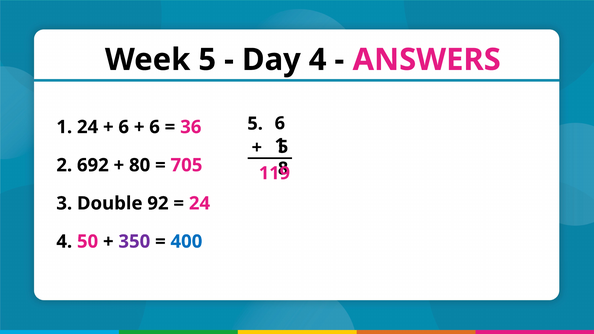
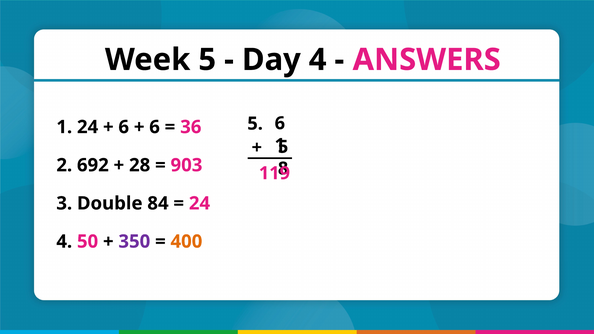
80: 80 -> 28 (140, 165)
705: 705 -> 903 (186, 165)
92: 92 -> 84 (158, 203)
400 colour: blue -> orange (186, 242)
